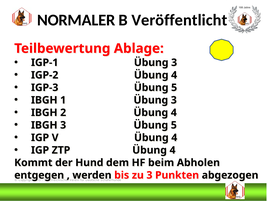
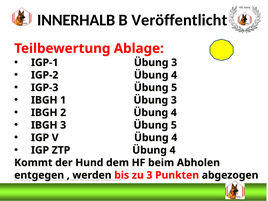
NORMALER: NORMALER -> INNERHALB (76, 20)
